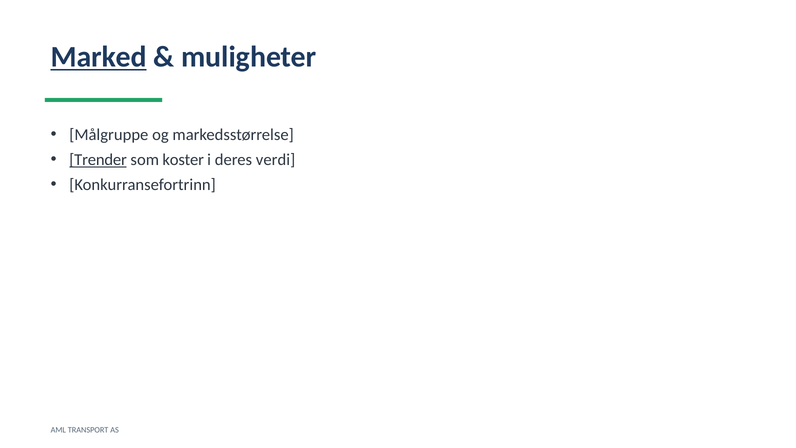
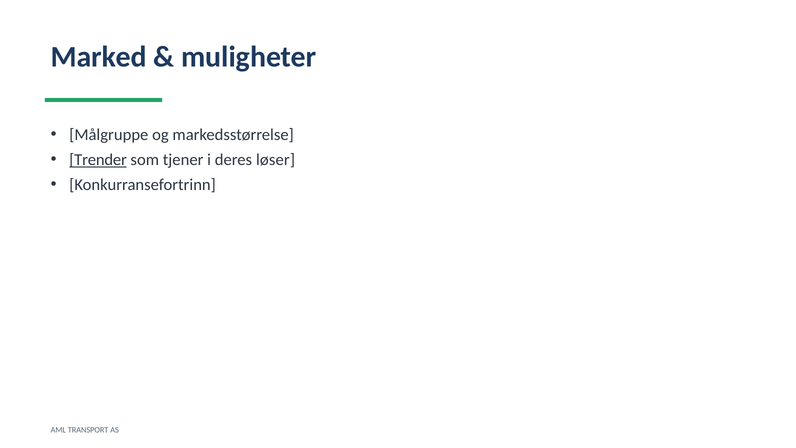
Marked underline: present -> none (99, 57)
koster: koster -> tjener (183, 160)
verdi: verdi -> løser (276, 160)
